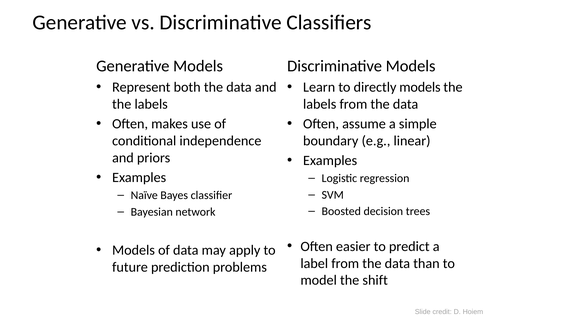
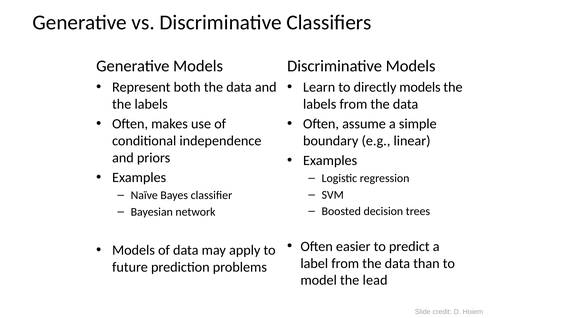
shift: shift -> lead (375, 281)
